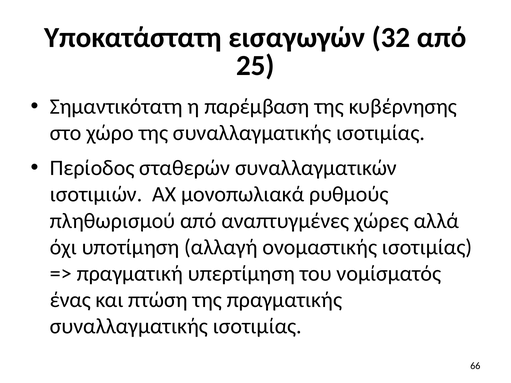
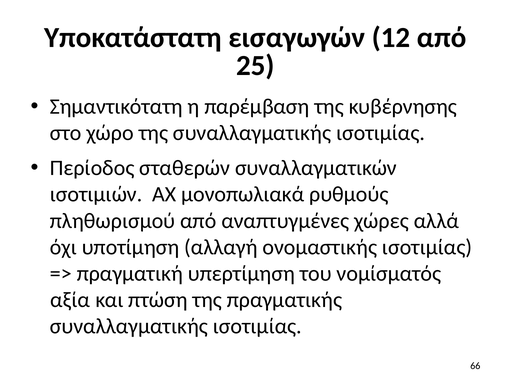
32: 32 -> 12 (391, 38)
ένας: ένας -> αξία (70, 300)
